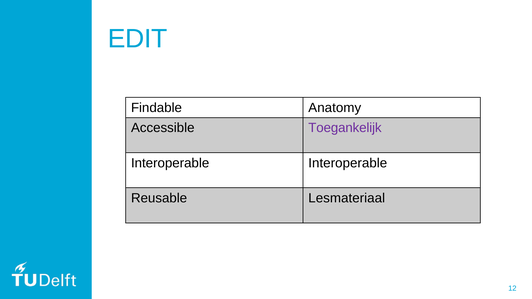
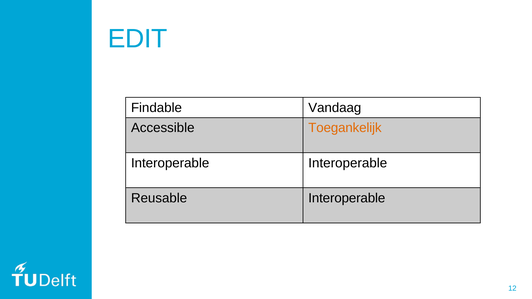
Anatomy: Anatomy -> Vandaag (335, 108)
Toegankelijk colour: purple -> orange (345, 128)
Reusable Lesmateriaal: Lesmateriaal -> Interoperable (347, 198)
